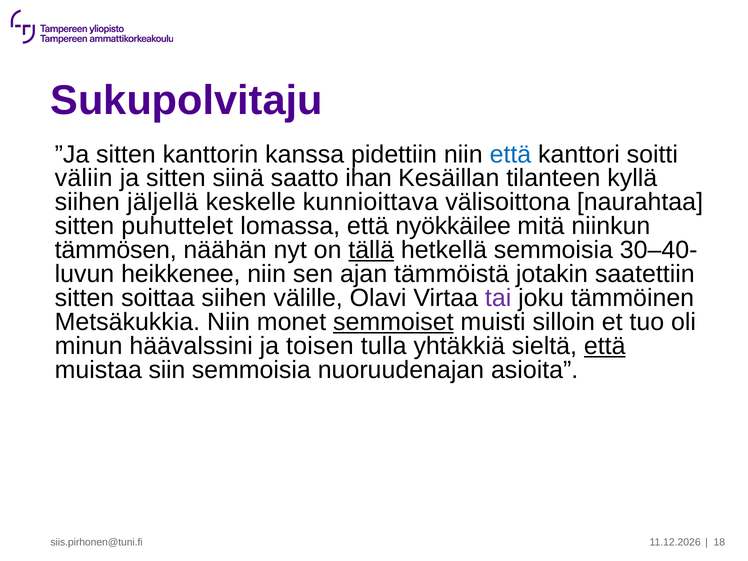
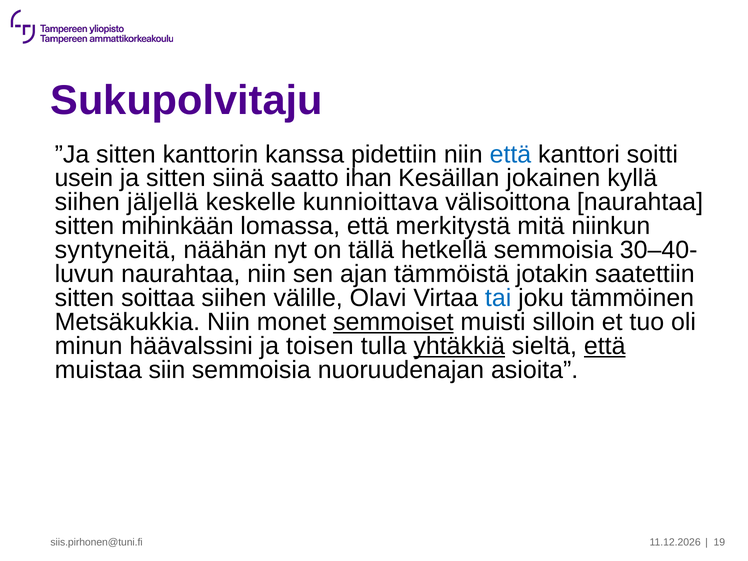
väliin: väliin -> usein (84, 178)
tilanteen: tilanteen -> jokainen (553, 178)
puhuttelet: puhuttelet -> mihinkään (177, 226)
nyökkäilee: nyökkäilee -> merkitystä (453, 226)
tämmösen: tämmösen -> syntyneitä (116, 250)
tällä underline: present -> none (371, 250)
heikkenee: heikkenee -> naurahtaa (181, 274)
tai colour: purple -> blue (498, 298)
yhtäkkiä underline: none -> present (459, 346)
18: 18 -> 19 (719, 542)
